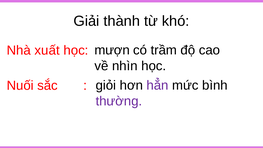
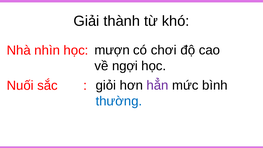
xuất: xuất -> nhìn (47, 50)
trầm: trầm -> chơi (164, 50)
nhìn: nhìn -> ngợi (125, 66)
thường colour: purple -> blue (119, 101)
